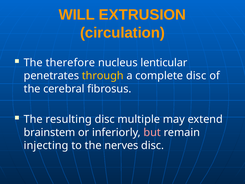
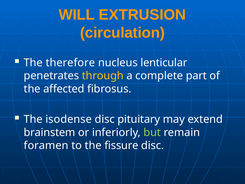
complete disc: disc -> part (196, 76)
cerebral: cerebral -> affected (64, 89)
resulting: resulting -> isodense (69, 119)
multiple: multiple -> pituitary (139, 119)
but colour: pink -> light green (152, 132)
injecting: injecting -> foramen (46, 145)
nerves: nerves -> fissure (121, 145)
